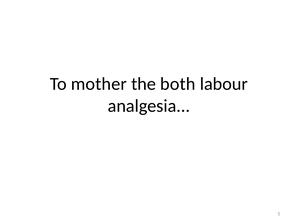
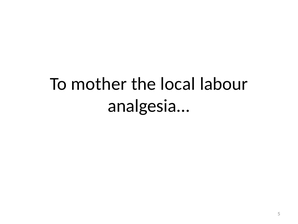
both: both -> local (178, 84)
